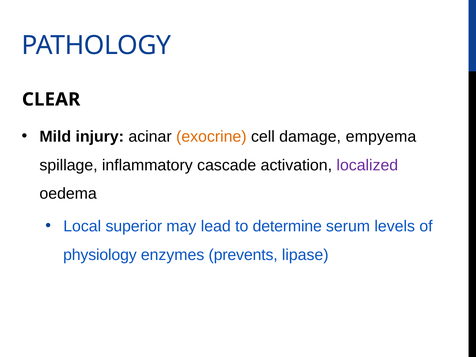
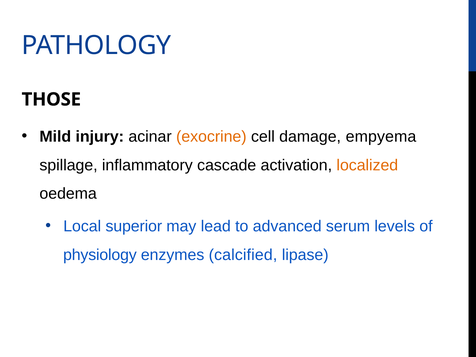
CLEAR: CLEAR -> THOSE (51, 99)
localized colour: purple -> orange (367, 165)
determine: determine -> advanced (287, 226)
prevents: prevents -> calcified (243, 255)
